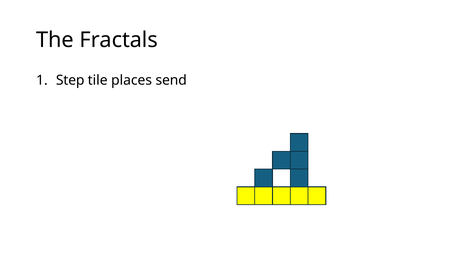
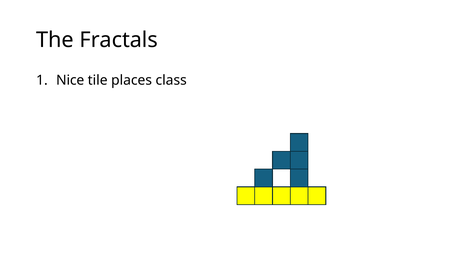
Step: Step -> Nice (70, 80)
send: send -> class (171, 80)
